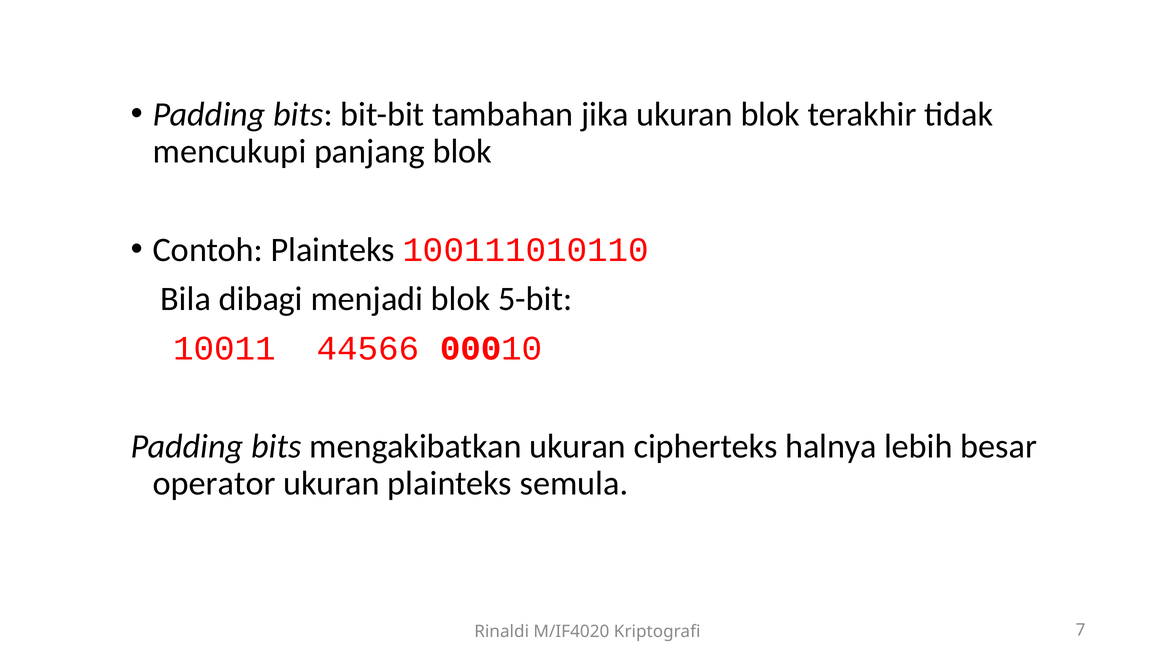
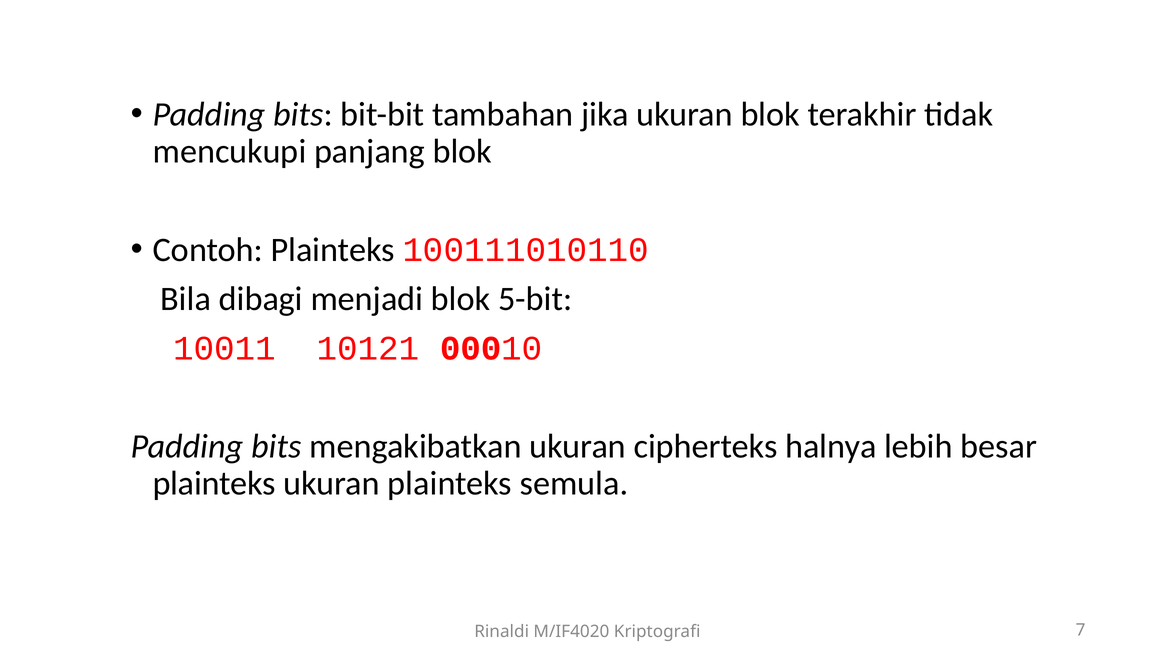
44566: 44566 -> 10121 (368, 348)
operator: operator -> plainteks (214, 483)
